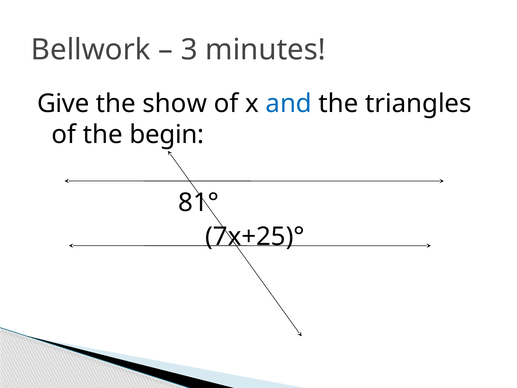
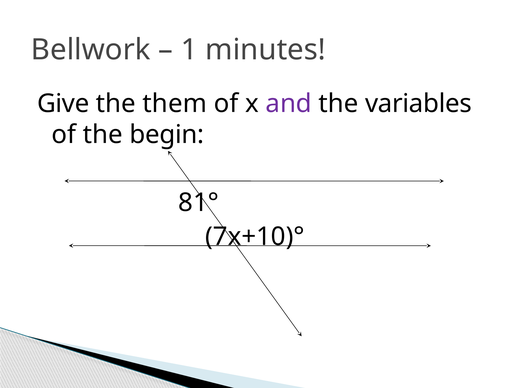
3: 3 -> 1 (189, 50)
show: show -> them (175, 104)
and colour: blue -> purple (289, 104)
triangles: triangles -> variables (418, 104)
7x+25)°: 7x+25)° -> 7x+10)° (255, 236)
